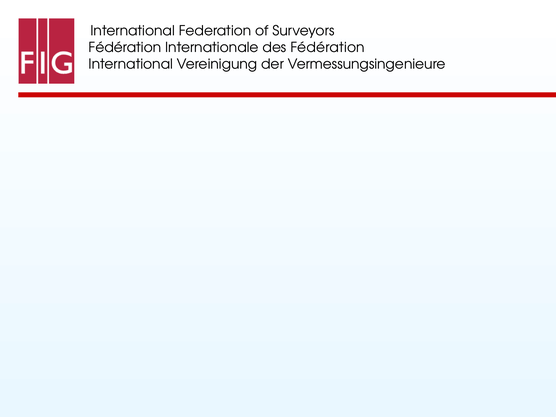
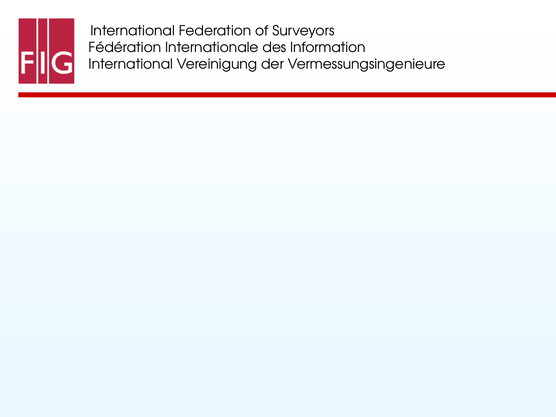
des Fédération: Fédération -> Information (328, 48)
